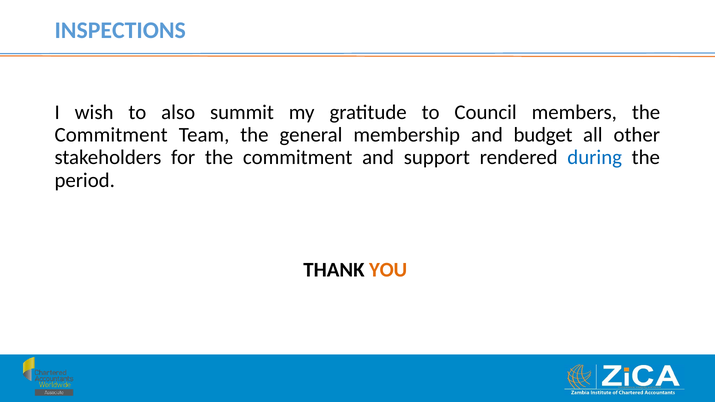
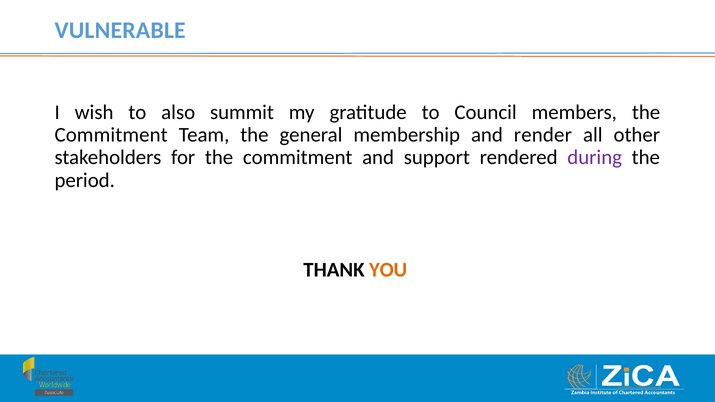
INSPECTIONS: INSPECTIONS -> VULNERABLE (120, 30)
budget: budget -> render (543, 135)
during colour: blue -> purple (595, 158)
